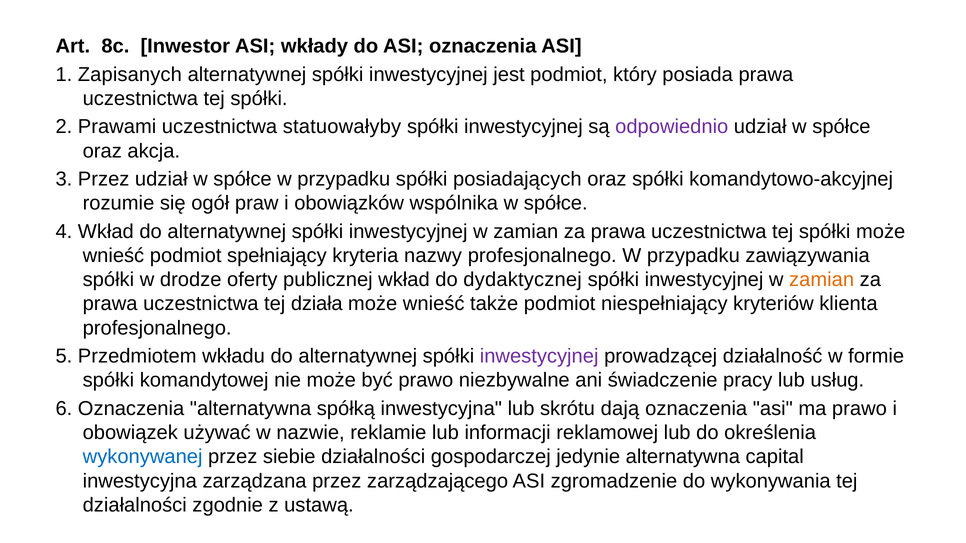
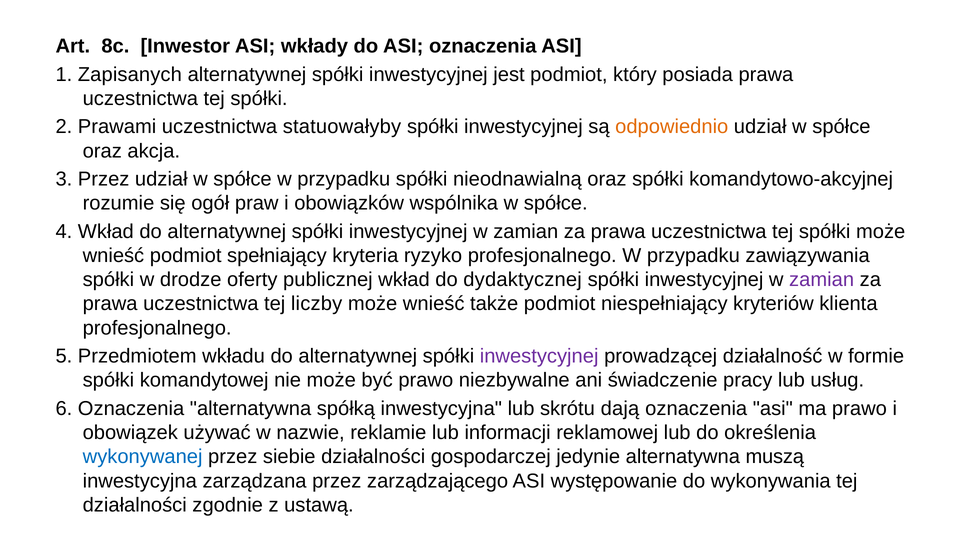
odpowiednio colour: purple -> orange (672, 127)
posiadających: posiadających -> nieodnawialną (517, 179)
nazwy: nazwy -> ryzyko (433, 256)
zamian colour: orange -> purple (822, 280)
działa: działa -> liczby (317, 304)
capital: capital -> muszą (775, 457)
zgromadzenie: zgromadzenie -> występowanie (614, 481)
